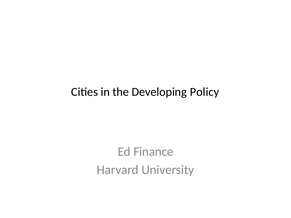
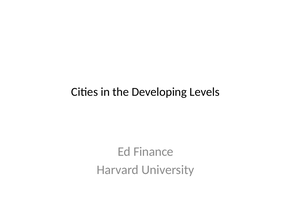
Policy: Policy -> Levels (205, 92)
